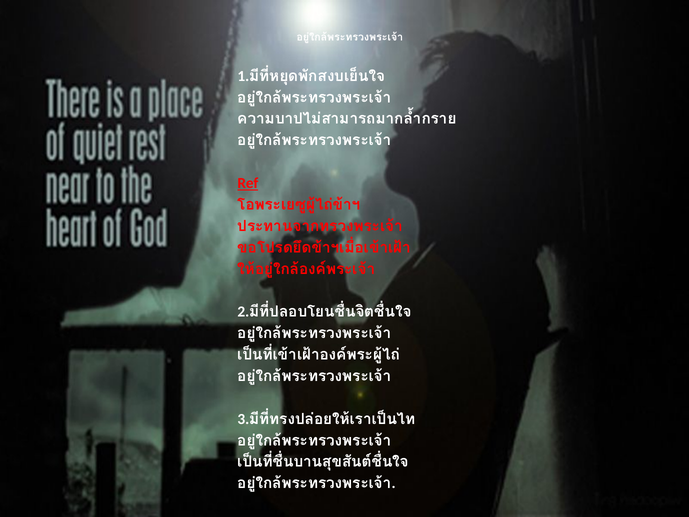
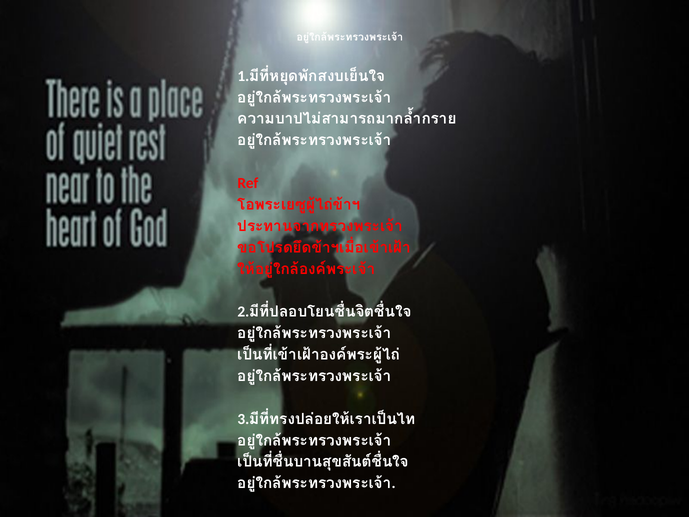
Ref underline: present -> none (248, 183)
